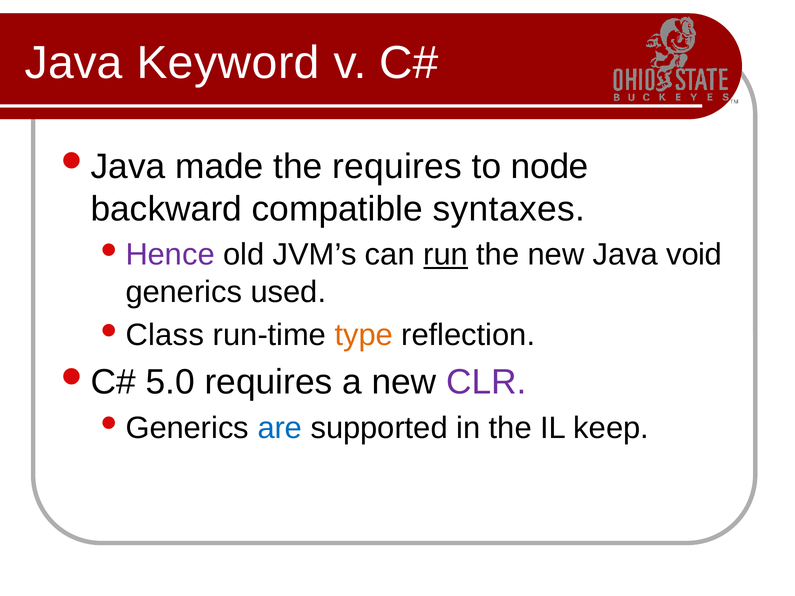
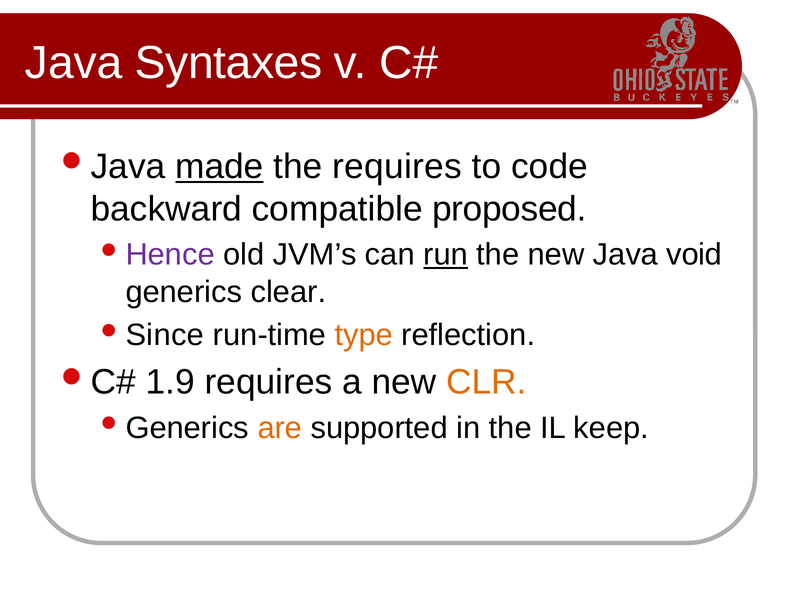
Keyword: Keyword -> Syntaxes (229, 63)
made underline: none -> present (219, 167)
node: node -> code (550, 167)
syntaxes: syntaxes -> proposed (509, 209)
used: used -> clear (288, 292)
Class: Class -> Since (165, 335)
5.0: 5.0 -> 1.9 (170, 382)
CLR colour: purple -> orange (487, 382)
are colour: blue -> orange (280, 428)
